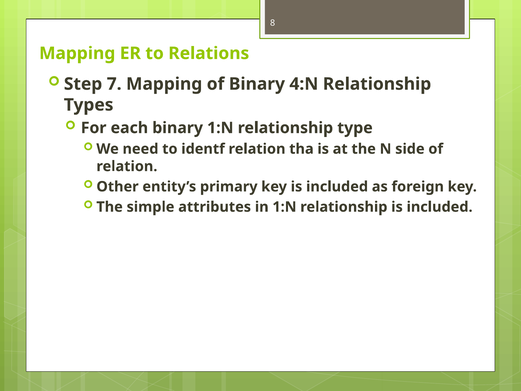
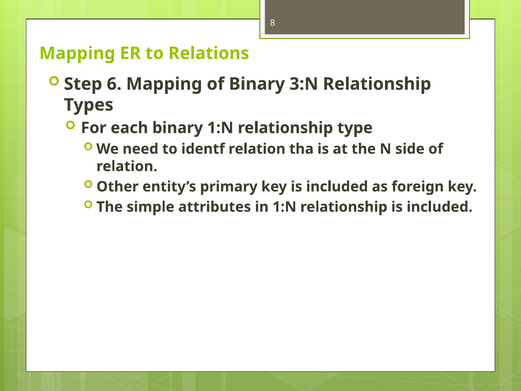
7: 7 -> 6 (114, 84)
4:N: 4:N -> 3:N (304, 84)
